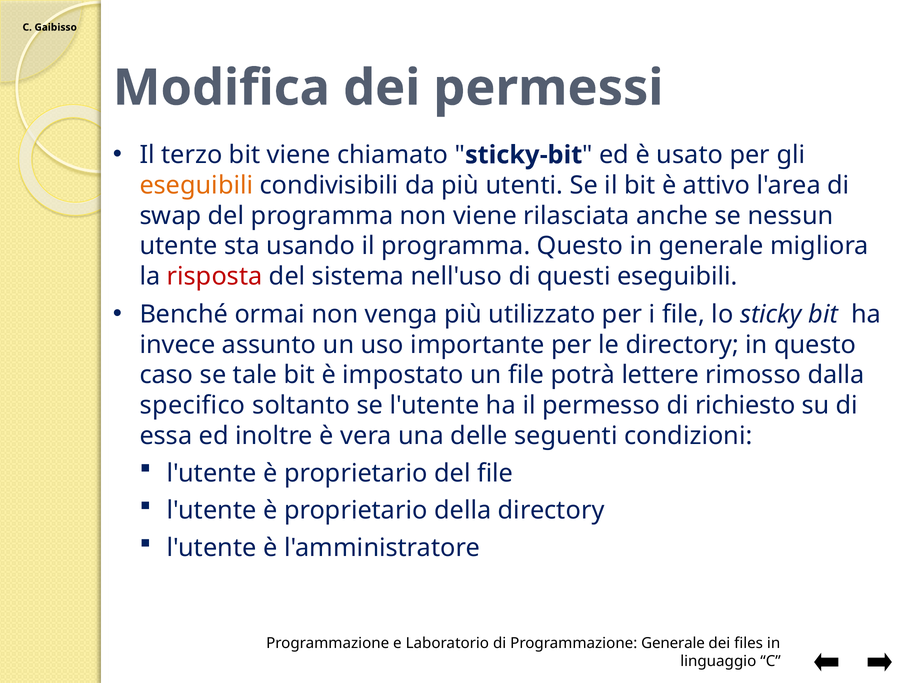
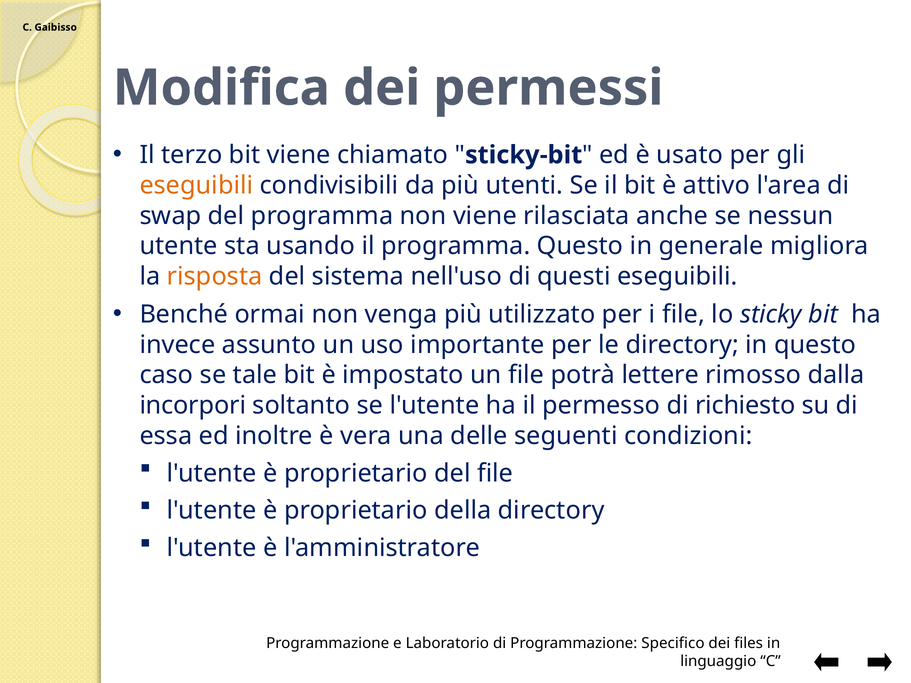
risposta colour: red -> orange (215, 277)
specifico: specifico -> incorpori (193, 406)
Programmazione Generale: Generale -> Specifico (673, 643)
